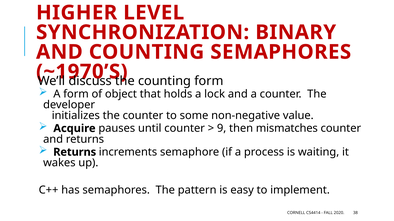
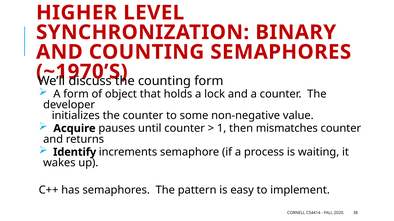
9: 9 -> 1 (222, 129)
Returns: Returns -> Identify (75, 152)
